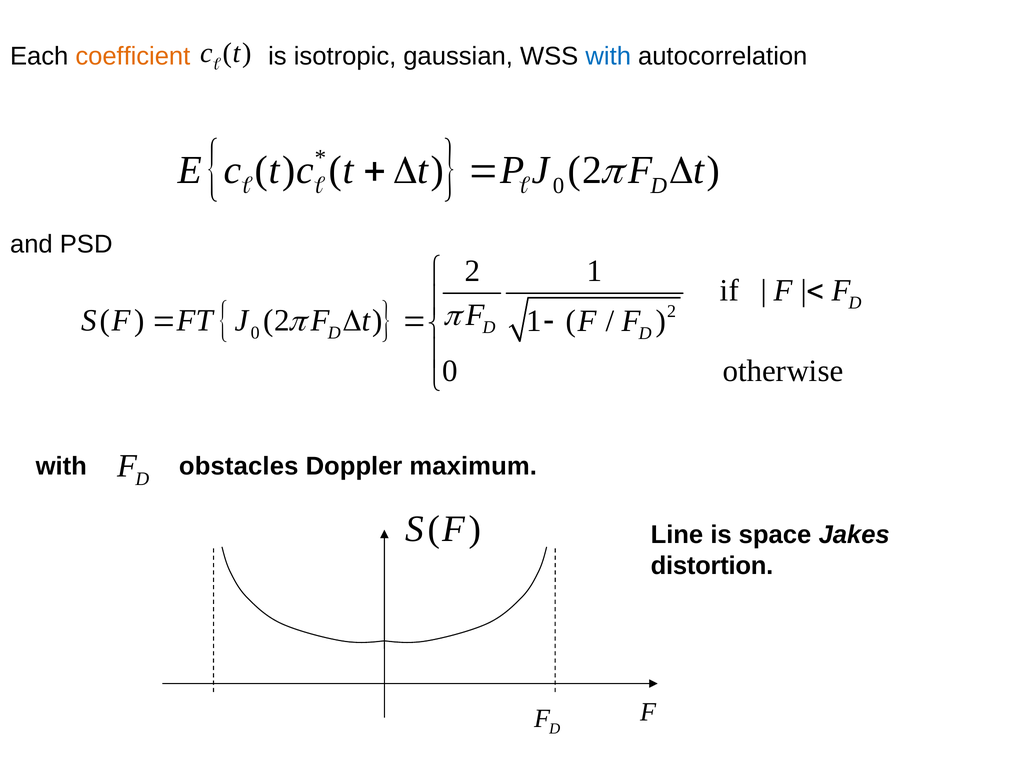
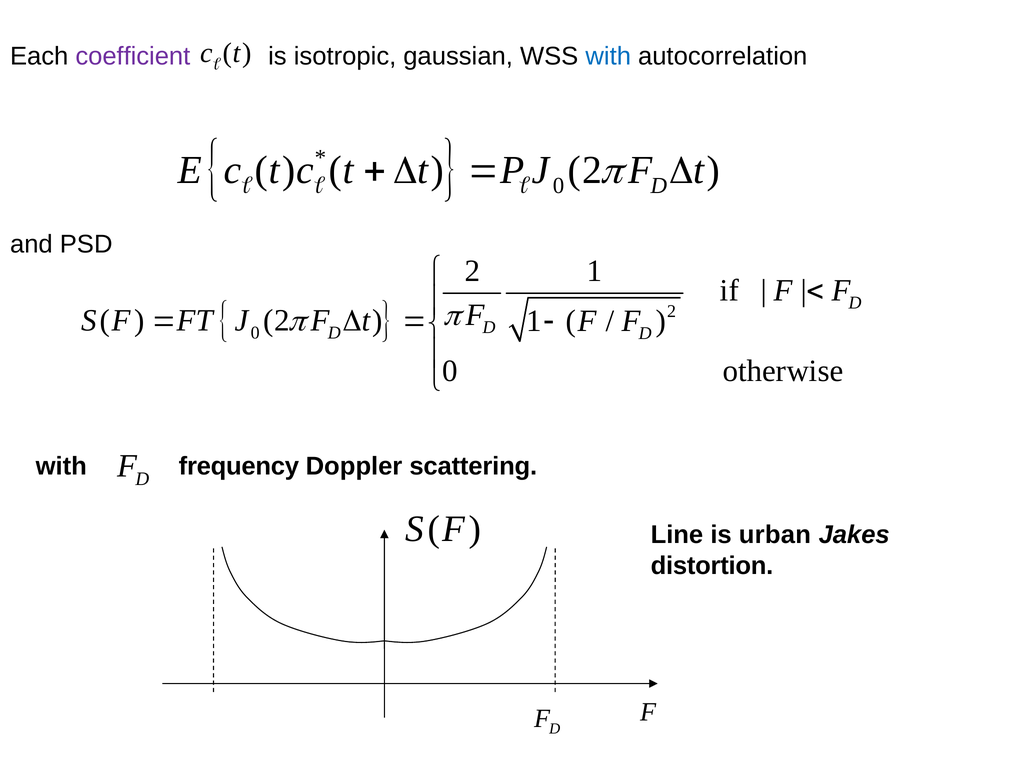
coefficient colour: orange -> purple (133, 56)
obstacles: obstacles -> frequency (239, 466)
maximum: maximum -> scattering (473, 466)
space: space -> urban (775, 535)
